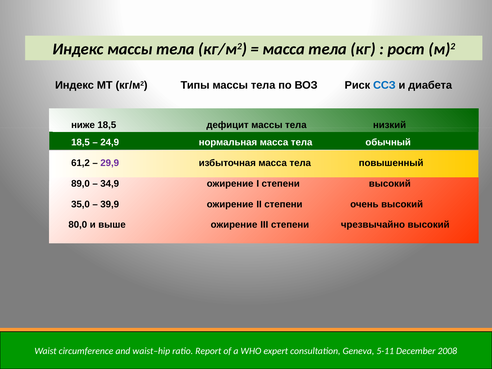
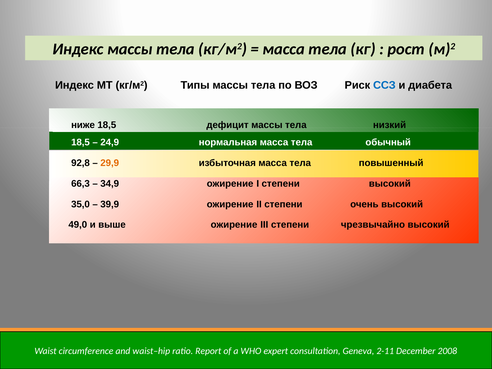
61,2: 61,2 -> 92,8 (80, 163)
29,9 colour: purple -> orange (110, 163)
89,0: 89,0 -> 66,3 (80, 184)
80,0: 80,0 -> 49,0 (78, 225)
5-11: 5-11 -> 2-11 (385, 351)
